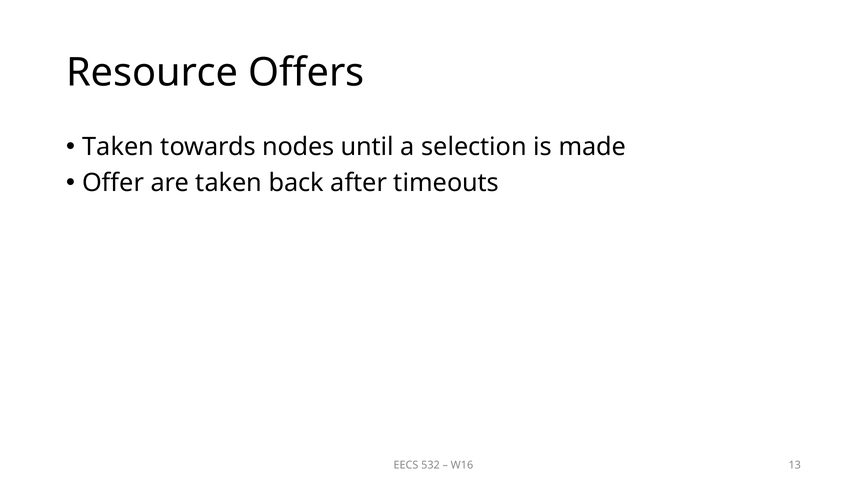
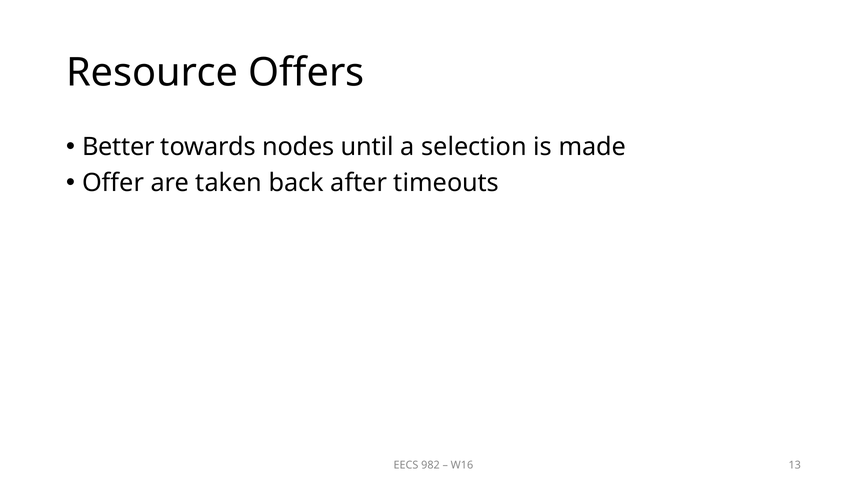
Taken: Taken -> Better (118, 147)
532: 532 -> 982 (430, 465)
